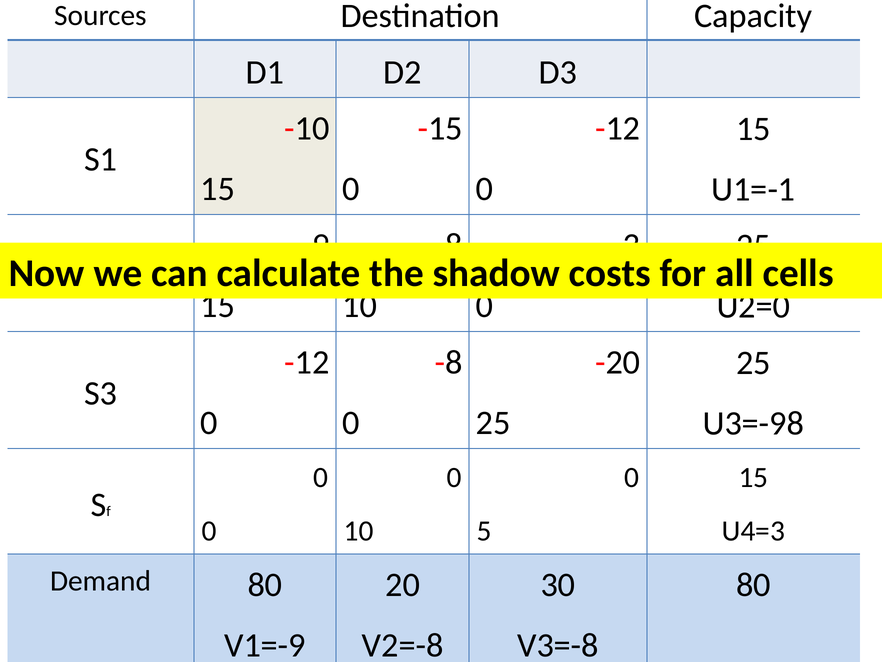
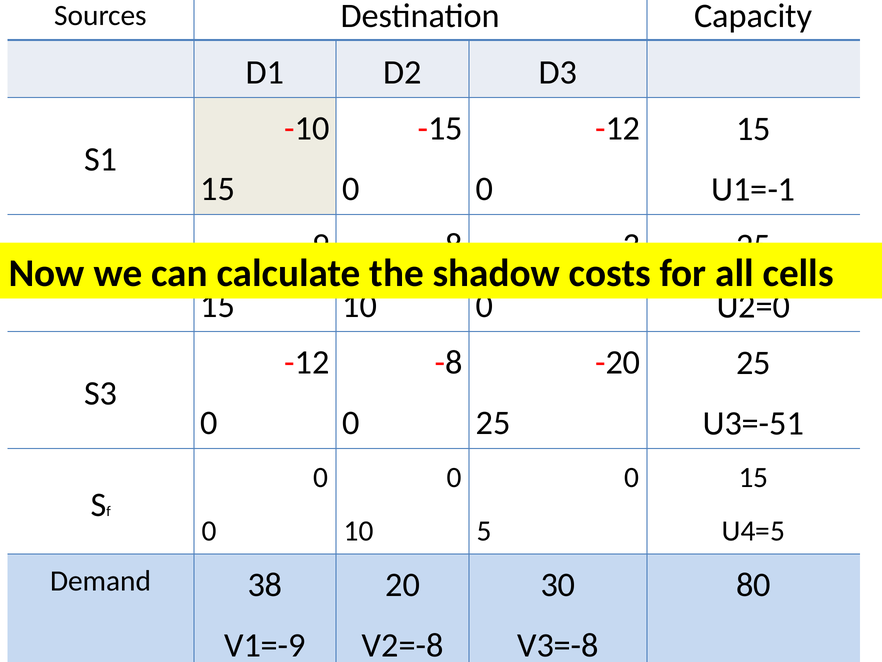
U3=-98: U3=-98 -> U3=-51 (753, 423)
U4=3: U4=3 -> U4=5 (753, 531)
Demand 80: 80 -> 38 (265, 585)
